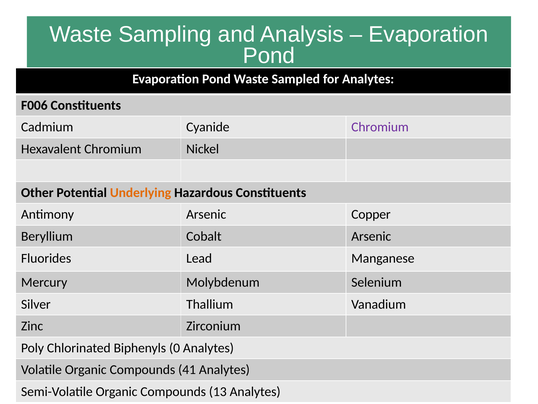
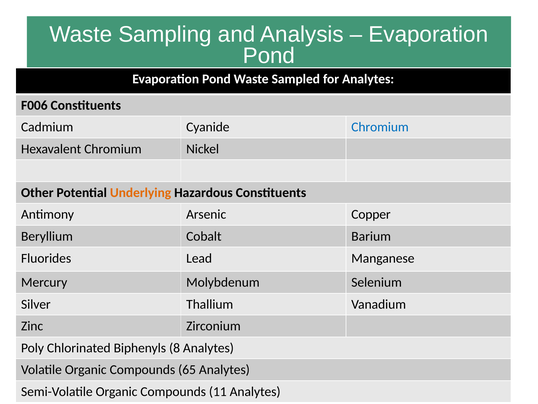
Chromium colour: purple -> blue (380, 127)
Cobalt Arsenic: Arsenic -> Barium (371, 236)
0: 0 -> 8 (175, 348)
41: 41 -> 65 (187, 369)
13: 13 -> 11 (218, 391)
